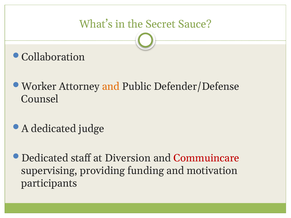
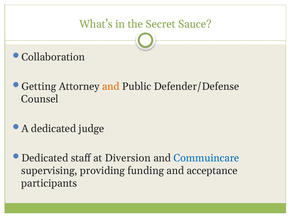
Worker: Worker -> Getting (39, 87)
Commuincare colour: red -> blue (206, 158)
motivation: motivation -> acceptance (212, 171)
